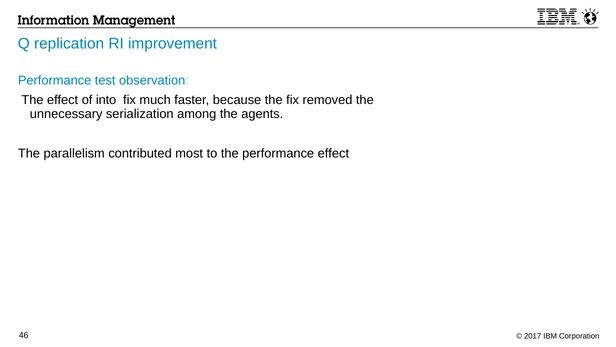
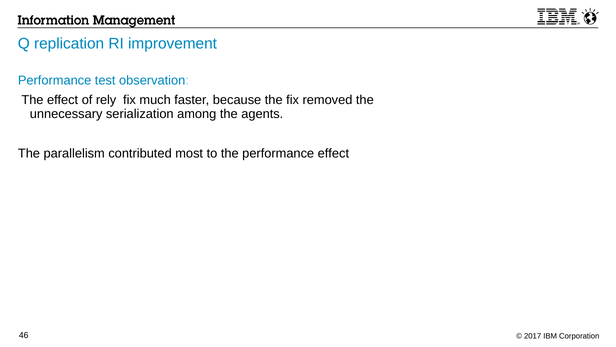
into: into -> rely (106, 100)
